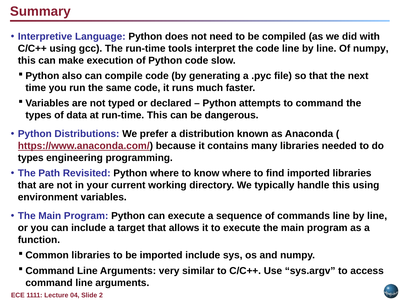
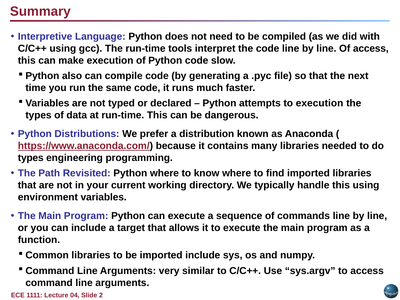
Of numpy: numpy -> access (371, 49)
to command: command -> execution (320, 103)
